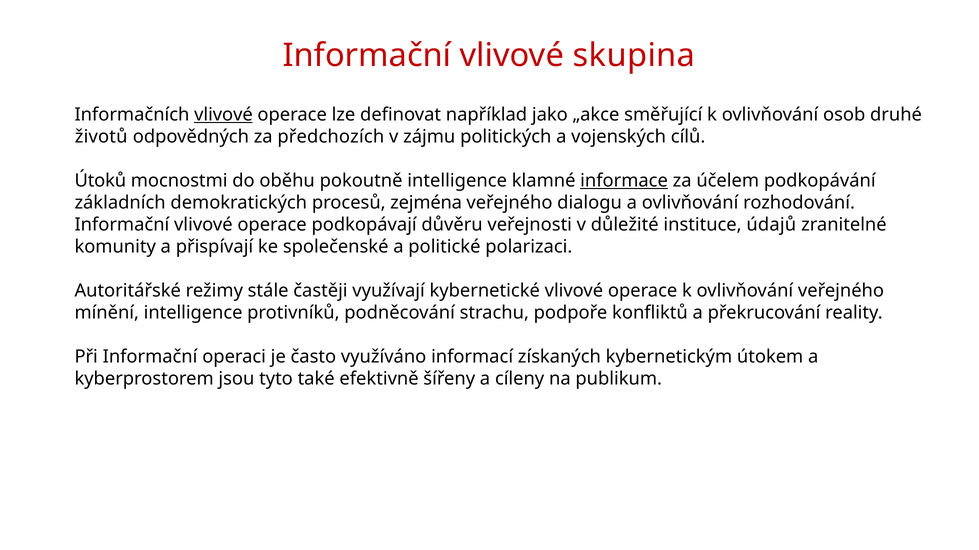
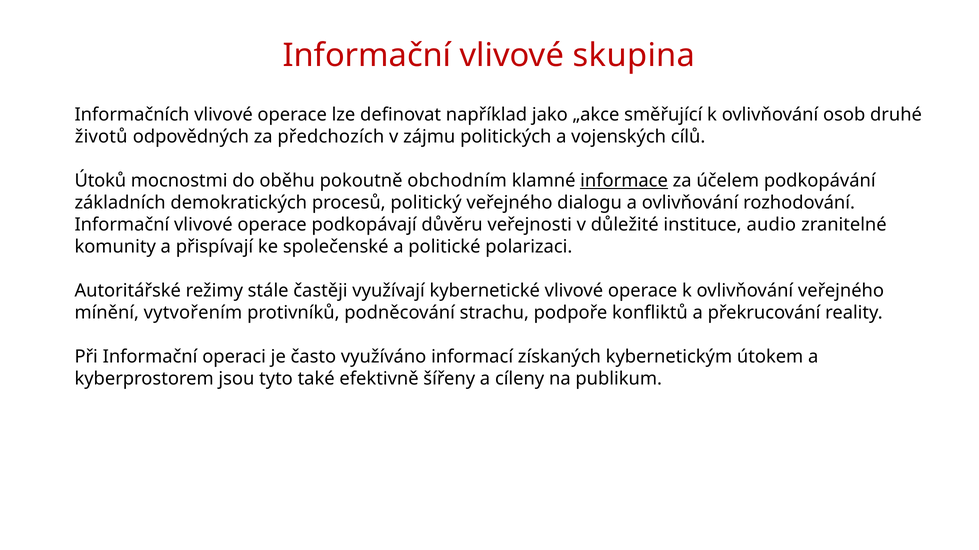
vlivové underline: present -> none (224, 115)
pokoutně intelligence: intelligence -> obchodním (457, 181)
zejména: zejména -> politický (426, 203)
údajů: údajů -> audio (771, 225)
mínění intelligence: intelligence -> vytvořením (193, 313)
